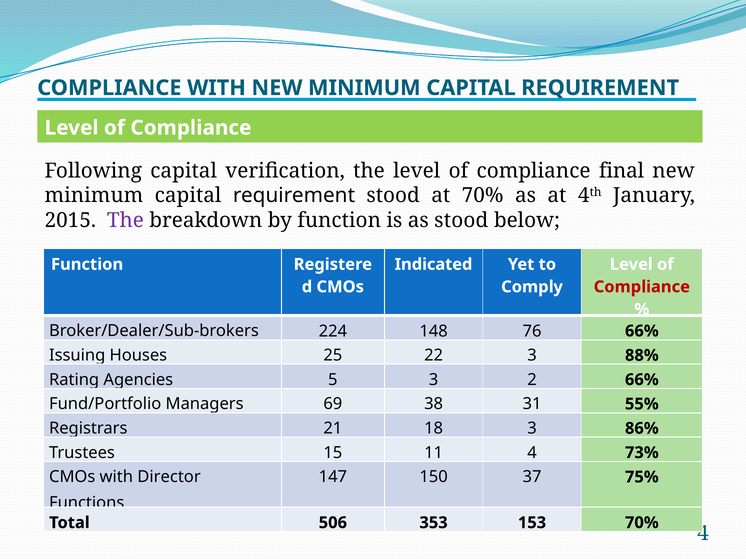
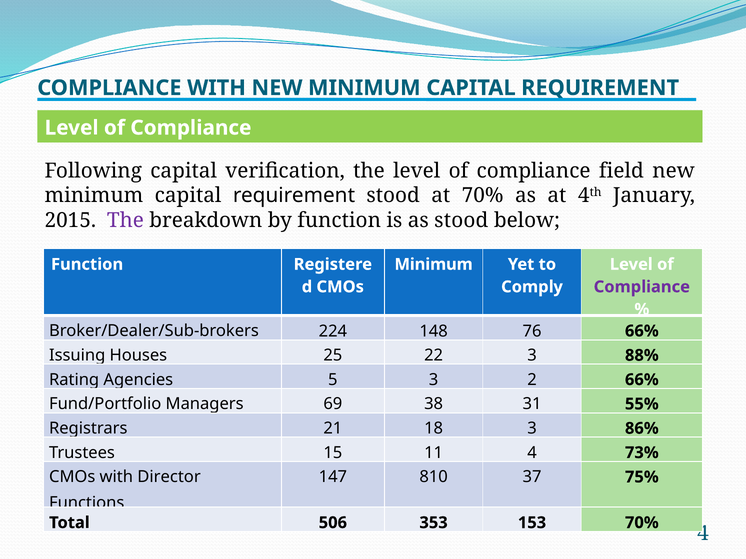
final: final -> field (621, 171)
Indicated: Indicated -> Minimum (434, 265)
Compliance colour: red -> purple (642, 287)
150: 150 -> 810 (434, 477)
